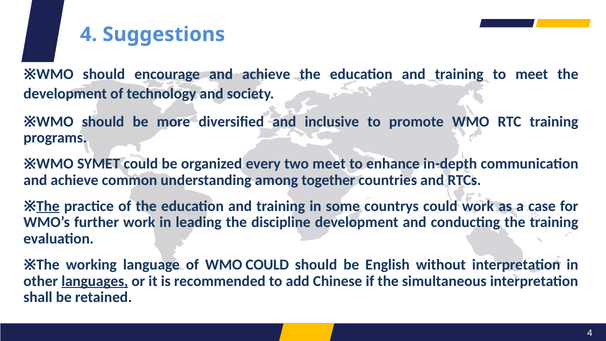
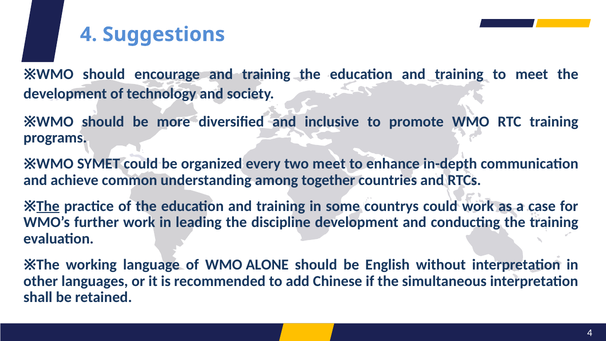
encourage and achieve: achieve -> training (266, 74)
WMO COULD: COULD -> ALONE (267, 265)
languages underline: present -> none (95, 281)
